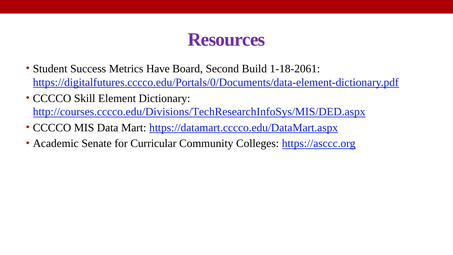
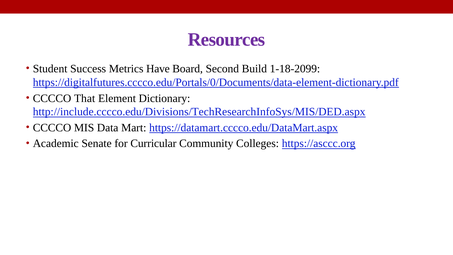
1-18-2061: 1-18-2061 -> 1-18-2099 (295, 69)
Skill: Skill -> That (85, 98)
http://courses.cccco.edu/Divisions/TechResearchInfoSys/MIS/DED.aspx: http://courses.cccco.edu/Divisions/TechResearchInfoSys/MIS/DED.aspx -> http://include.cccco.edu/Divisions/TechResearchInfoSys/MIS/DED.aspx (199, 112)
